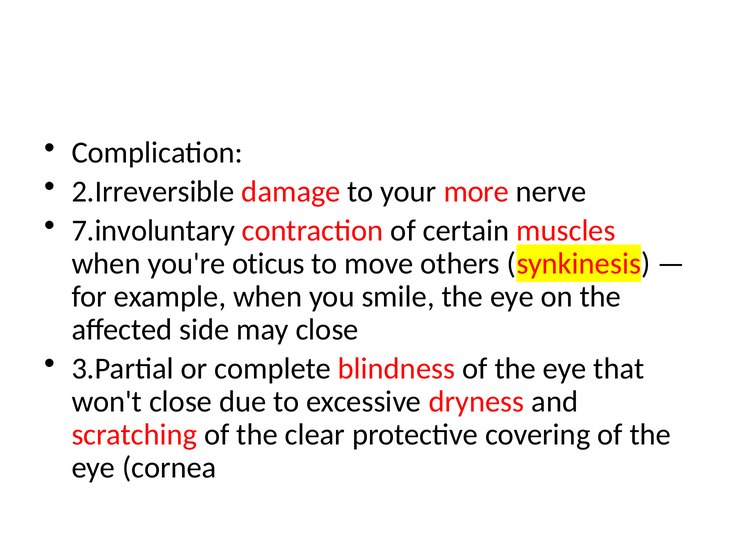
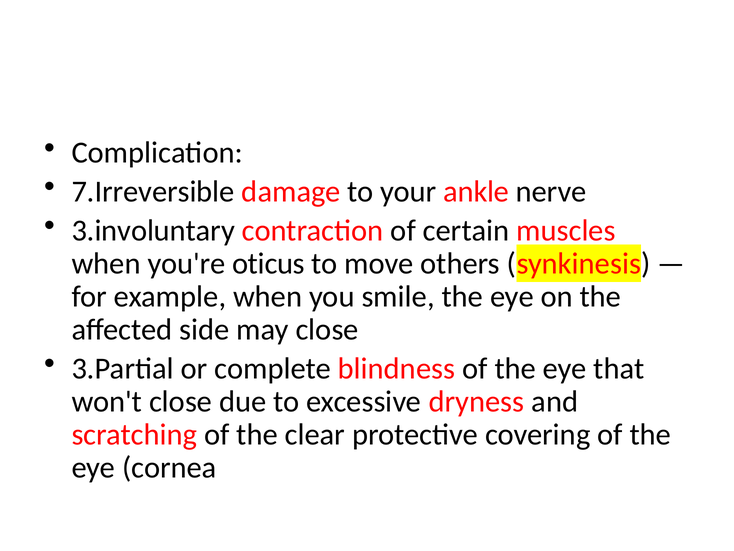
2.Irreversible: 2.Irreversible -> 7.Irreversible (153, 192)
more: more -> ankle (476, 192)
7.involuntary: 7.involuntary -> 3.involuntary (153, 230)
